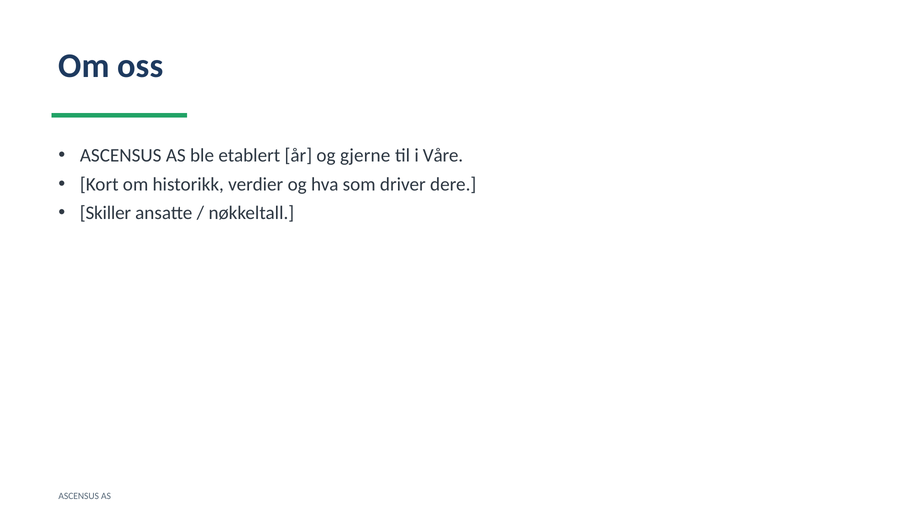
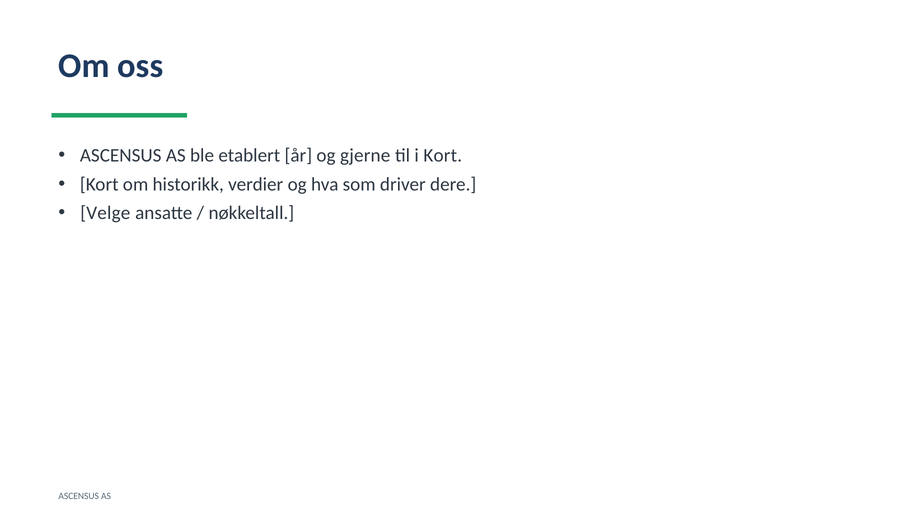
i Våre: Våre -> Kort (443, 155)
Skiller: Skiller -> Velge (105, 213)
